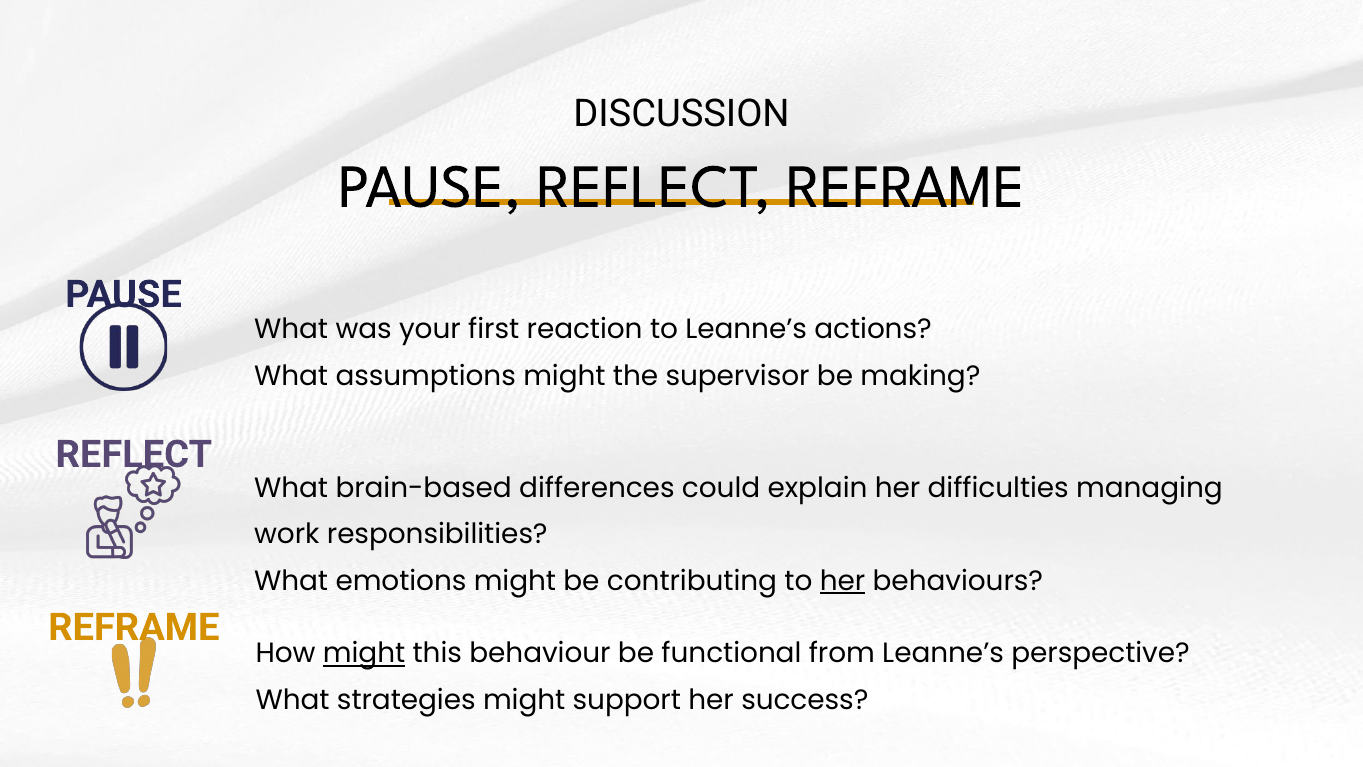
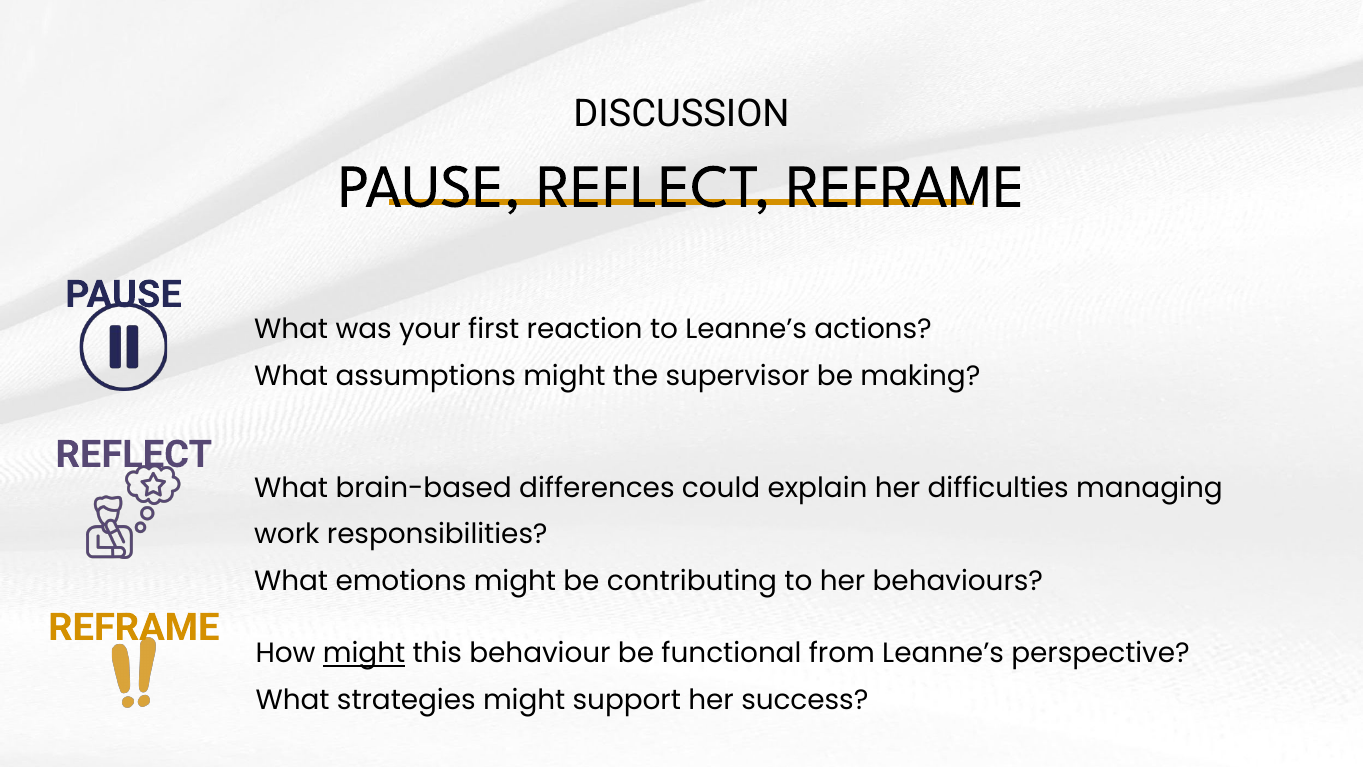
her underline: present -> none (843, 581)
